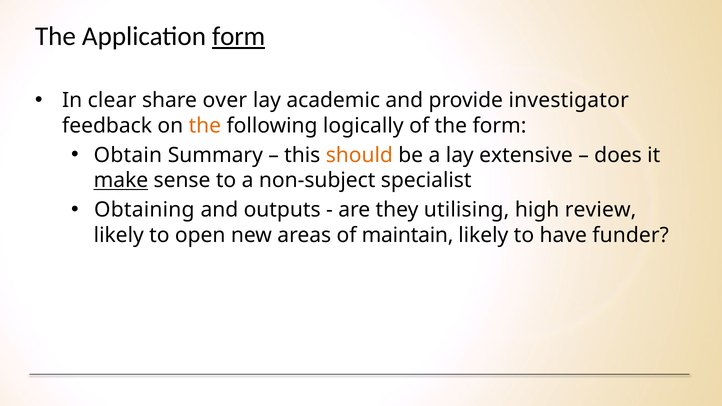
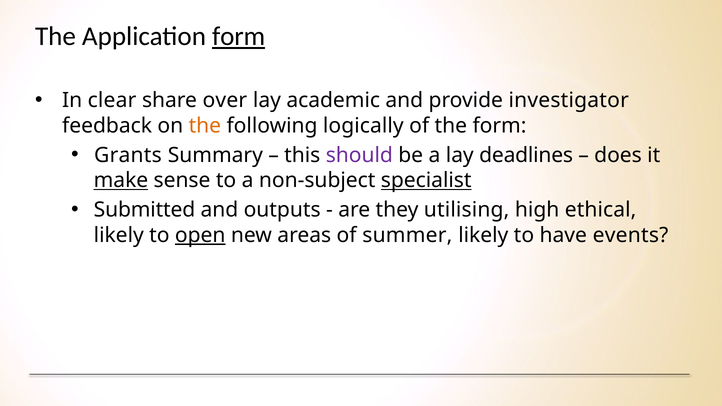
Obtain: Obtain -> Grants (128, 155)
should colour: orange -> purple (359, 155)
extensive: extensive -> deadlines (526, 155)
specialist underline: none -> present (426, 180)
Obtaining: Obtaining -> Submitted (144, 210)
review: review -> ethical (601, 210)
open underline: none -> present (200, 235)
maintain: maintain -> summer (407, 235)
funder: funder -> events (631, 235)
